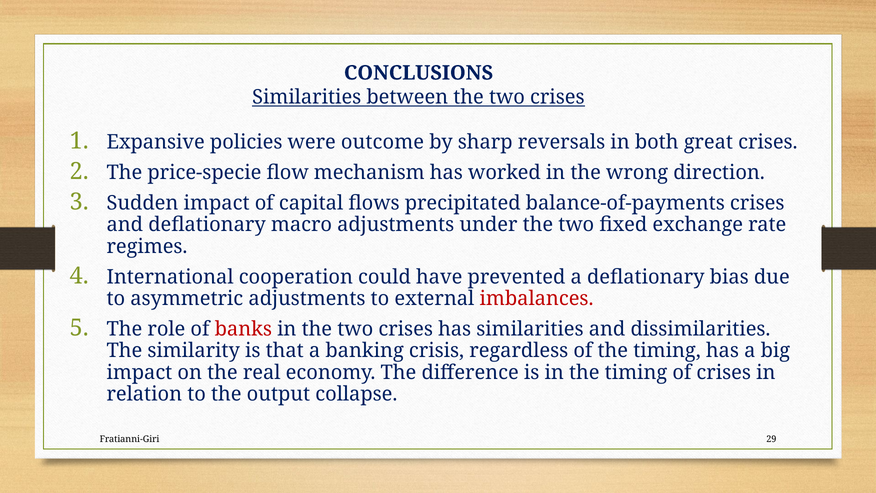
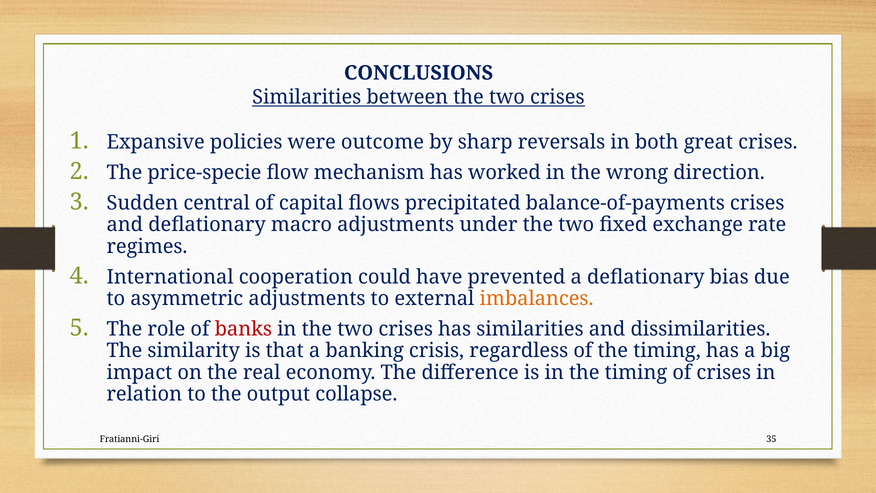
Sudden impact: impact -> central (217, 203)
imbalances colour: red -> orange (537, 298)
29: 29 -> 35 (771, 439)
